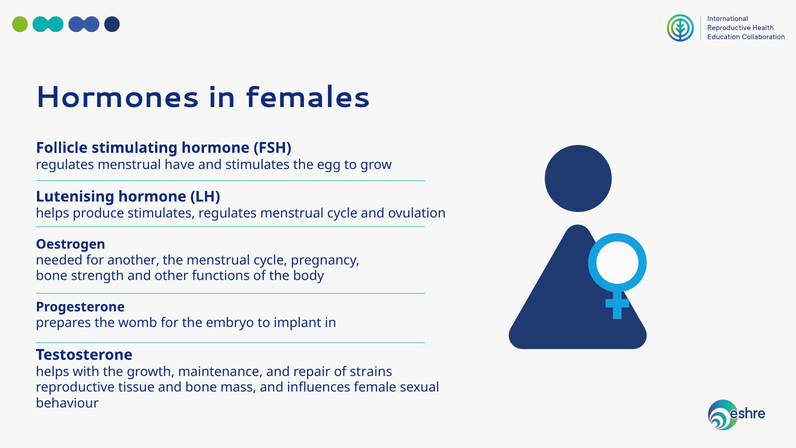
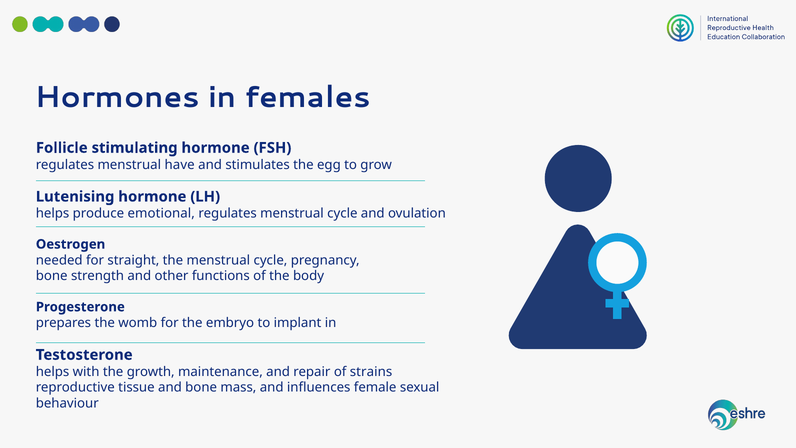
produce stimulates: stimulates -> emotional (161, 213)
another: another -> straight (133, 260)
